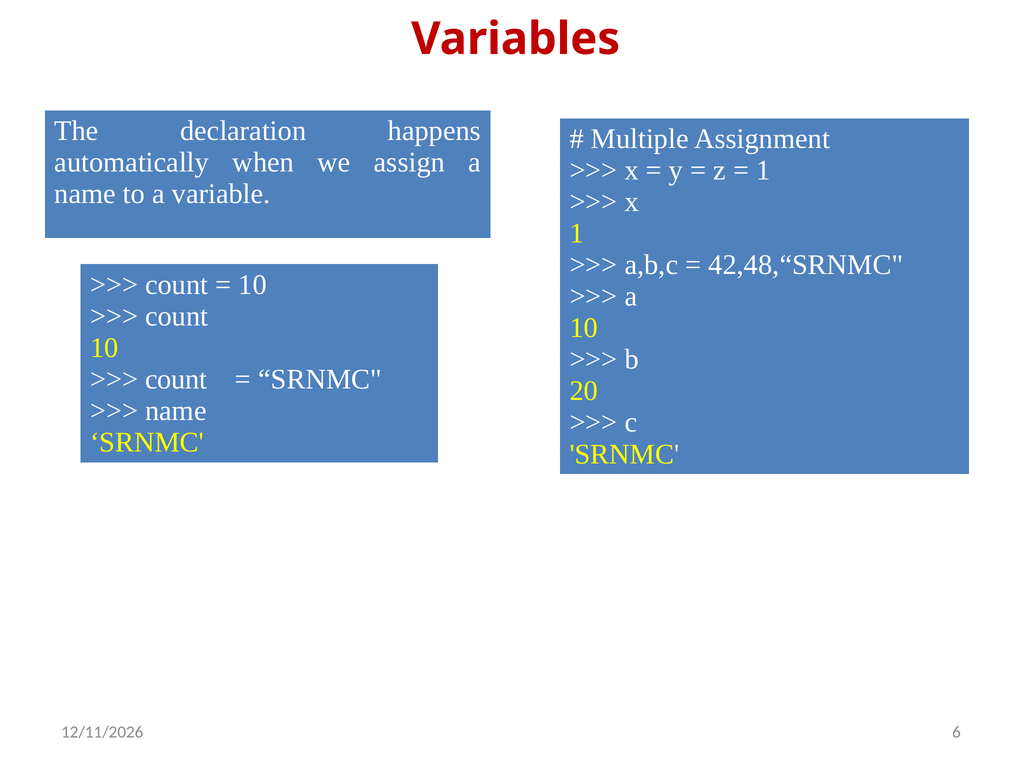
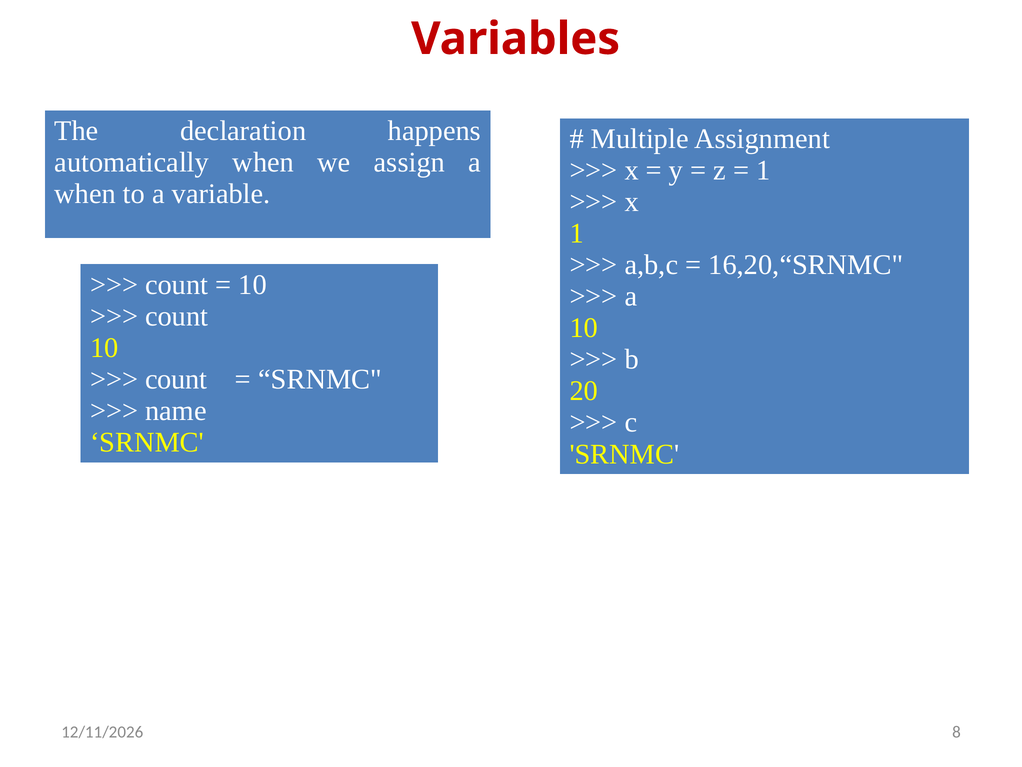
name: name -> when (85, 194)
42,48,“SRNMC: 42,48,“SRNMC -> 16,20,“SRNMC (806, 265)
6: 6 -> 8 (956, 732)
